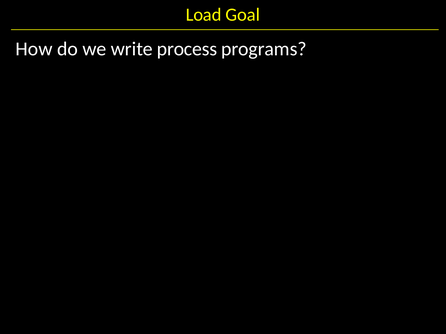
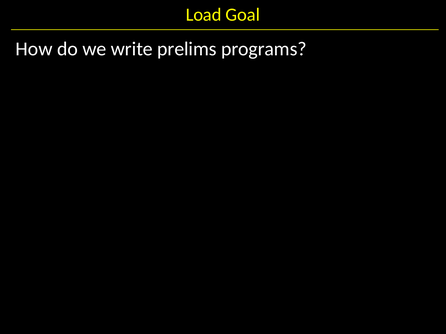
process: process -> prelims (187, 49)
